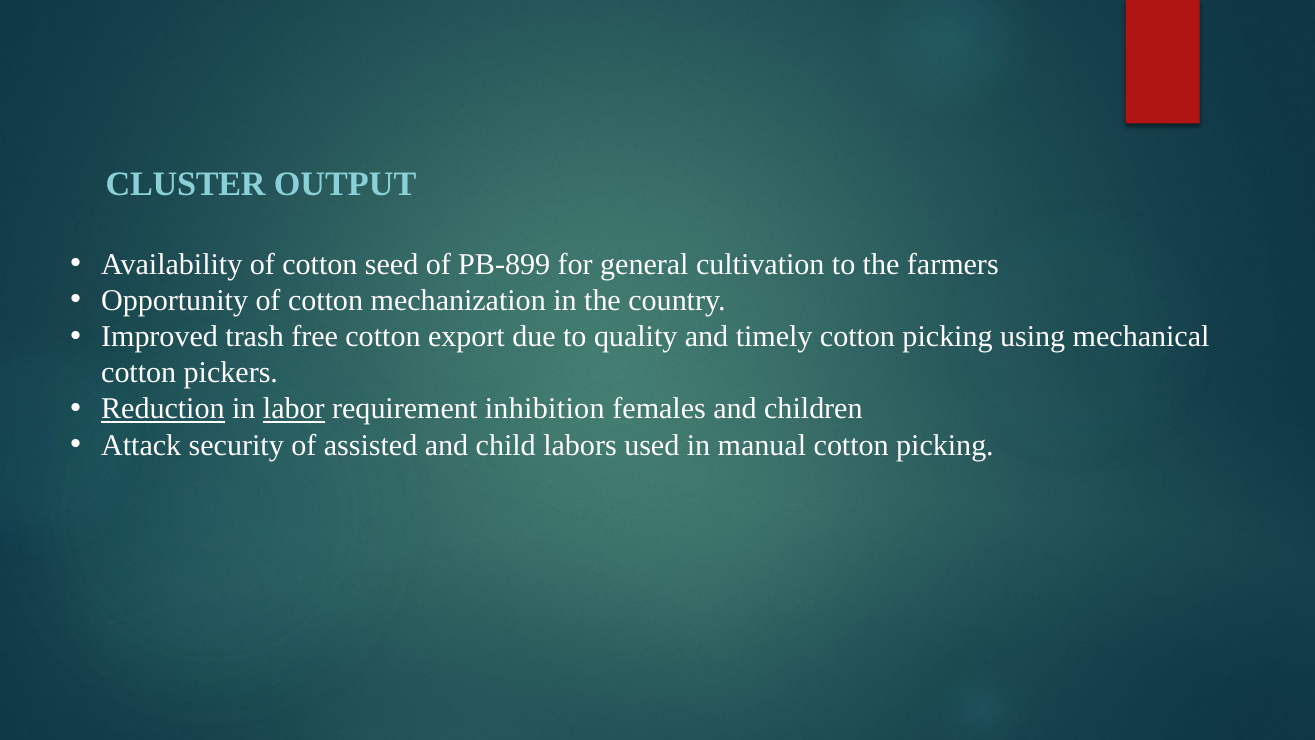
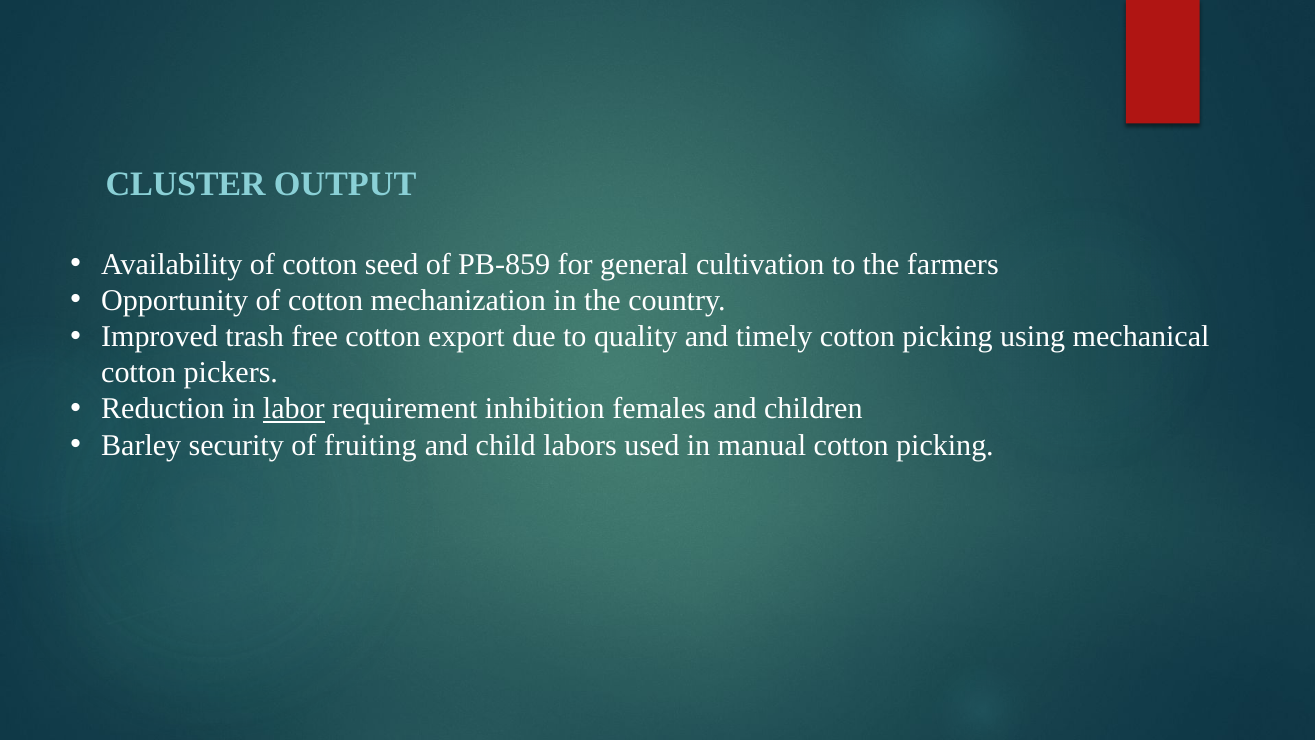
PB-899: PB-899 -> PB-859 (504, 264)
Reduction underline: present -> none (163, 409)
Attack: Attack -> Barley (141, 445)
assisted: assisted -> fruiting (370, 445)
